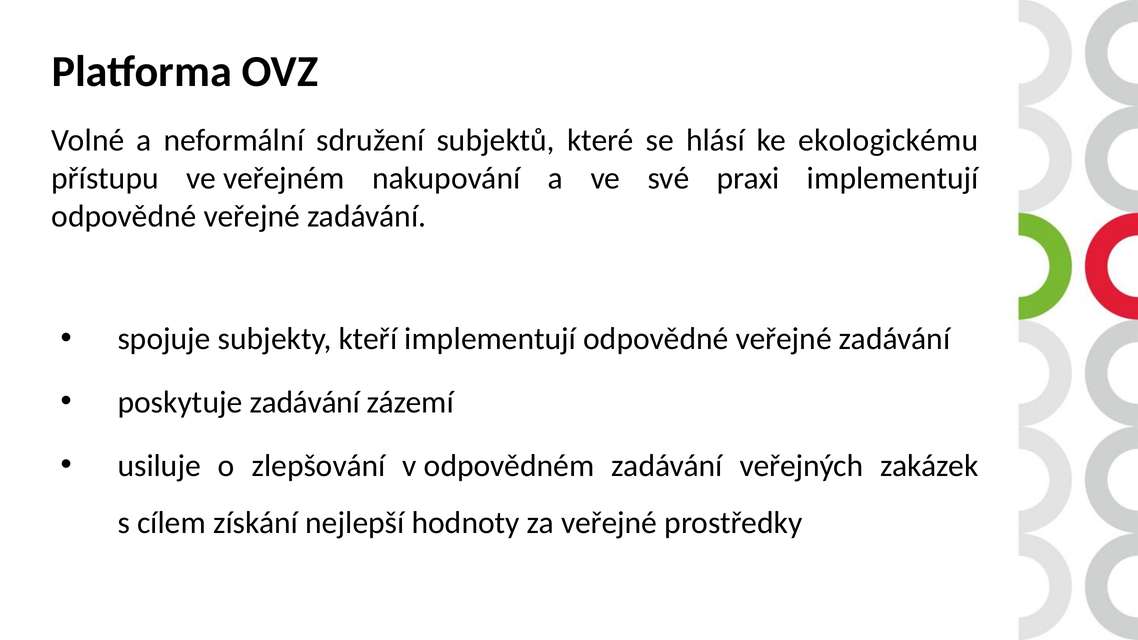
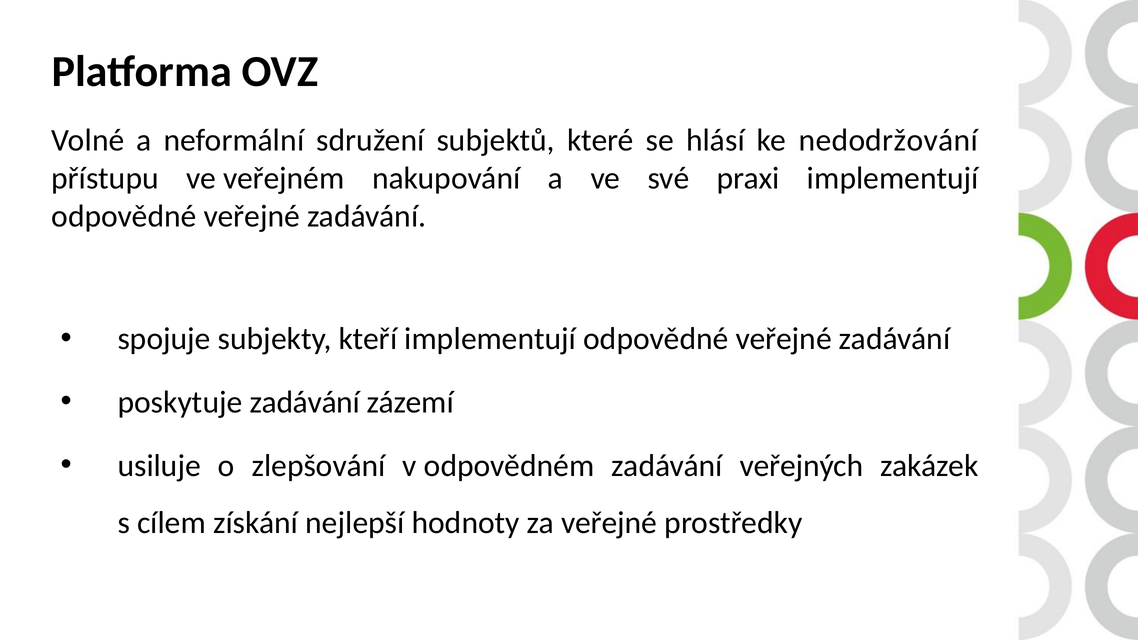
ekologickému: ekologickému -> nedodržování (888, 141)
